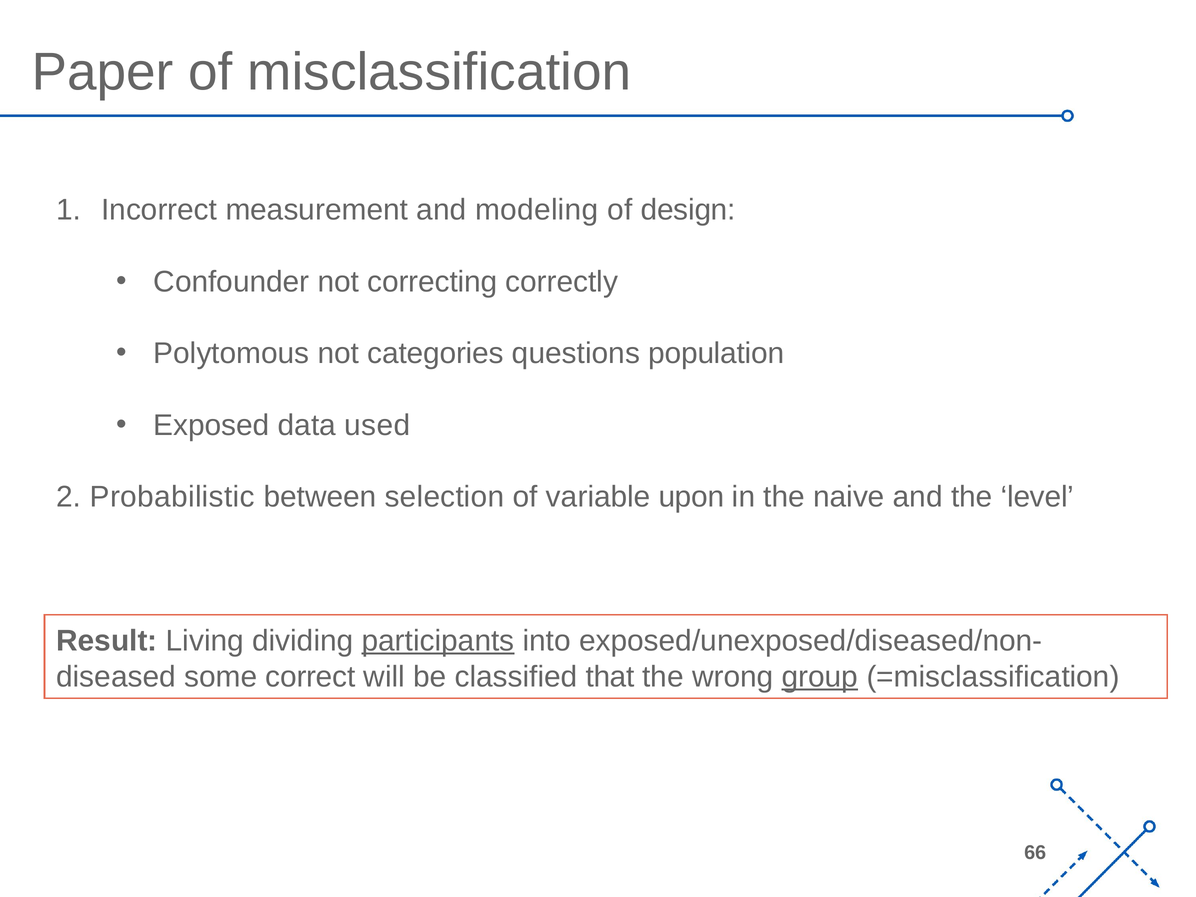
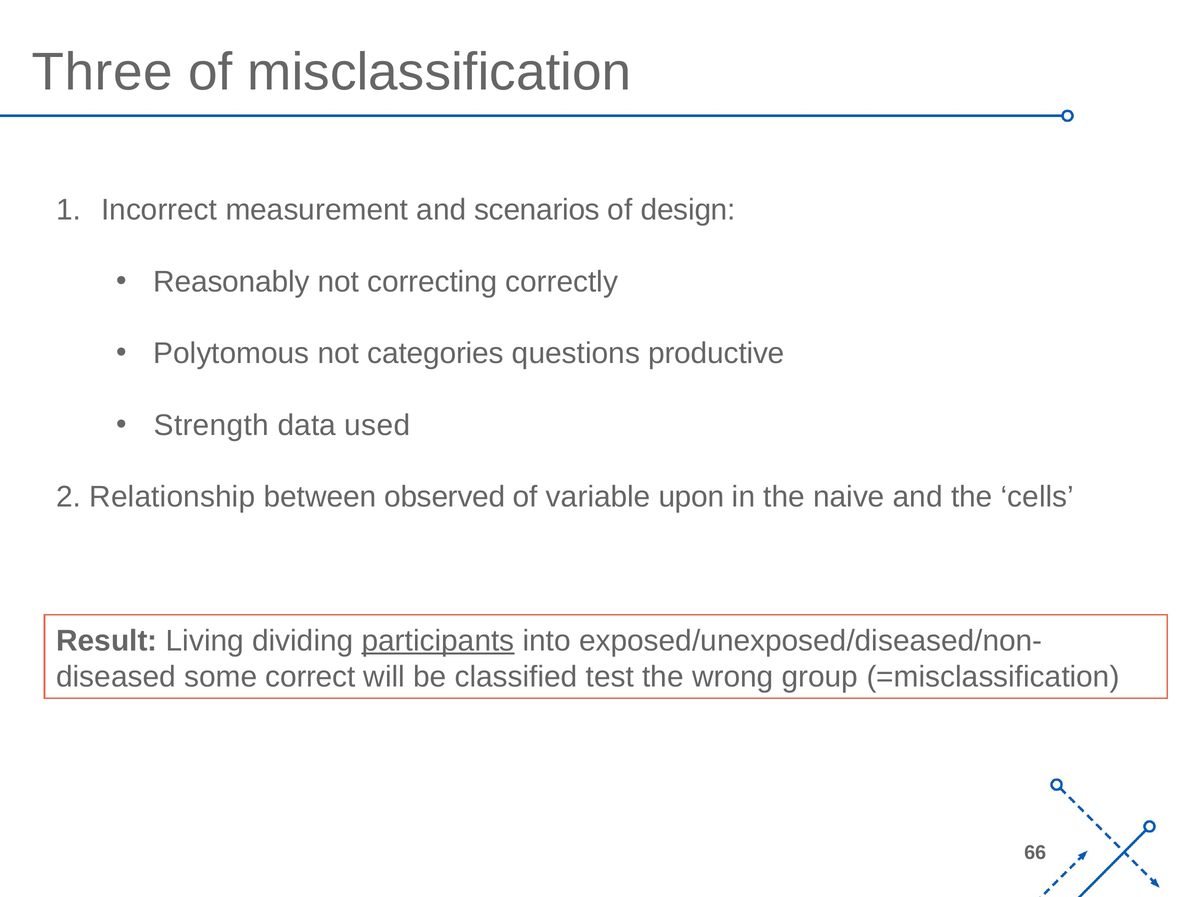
Paper: Paper -> Three (102, 72)
modeling: modeling -> scenarios (537, 210)
Confounder: Confounder -> Reasonably (232, 282)
population: population -> productive (716, 354)
Exposed: Exposed -> Strength (211, 425)
Probabilistic: Probabilistic -> Relationship (172, 497)
selection: selection -> observed (445, 497)
level: level -> cells (1037, 497)
that: that -> test (610, 677)
group underline: present -> none (820, 677)
